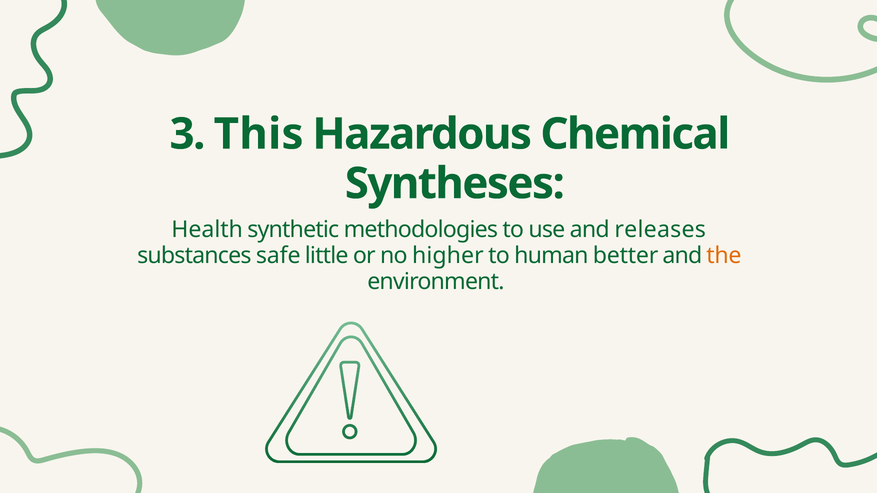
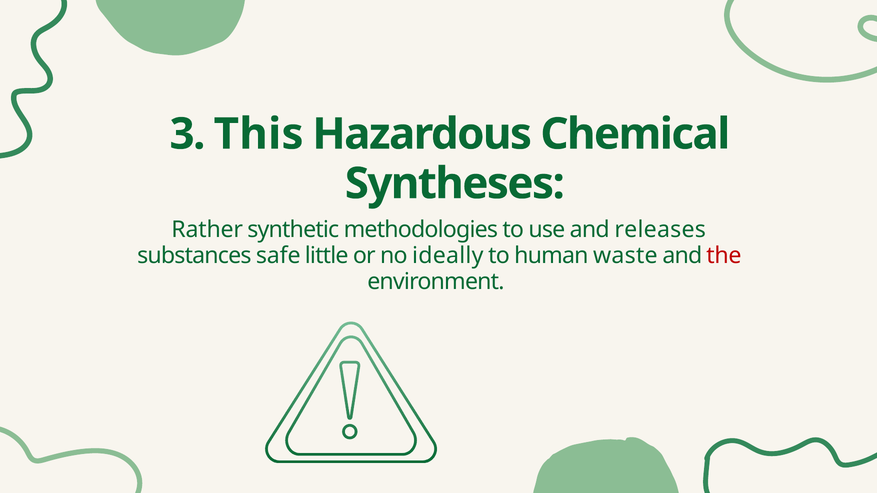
Health: Health -> Rather (207, 230)
higher: higher -> ideally (448, 256)
better: better -> waste (625, 256)
the colour: orange -> red (724, 256)
